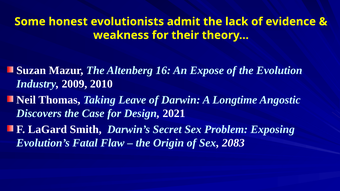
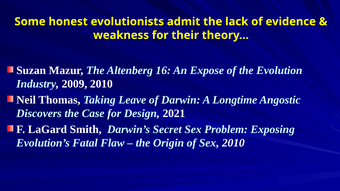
Sex 2083: 2083 -> 2010 (233, 143)
